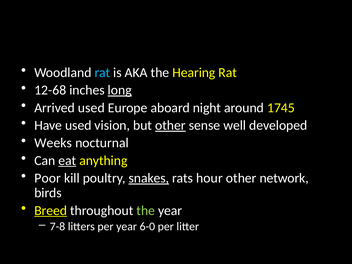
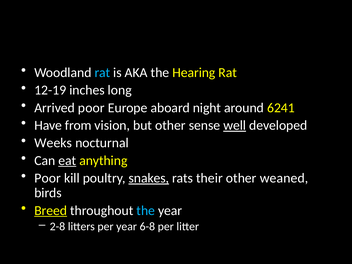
12-68: 12-68 -> 12-19 (50, 90)
long underline: present -> none (120, 90)
Arrived used: used -> poor (91, 108)
1745: 1745 -> 6241 (281, 108)
Have used: used -> from (78, 125)
other underline: present -> none (170, 125)
well underline: none -> present (235, 125)
hour: hour -> their (209, 178)
network: network -> weaned (284, 178)
the colour: light green -> light blue (146, 211)
7-8: 7-8 -> 2-8 (57, 226)
6-0: 6-0 -> 6-8 (147, 226)
